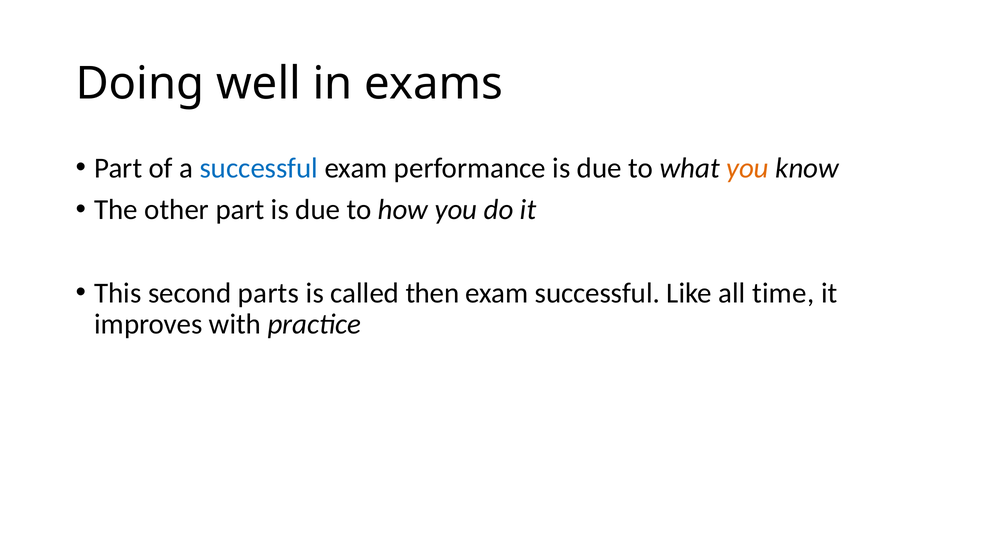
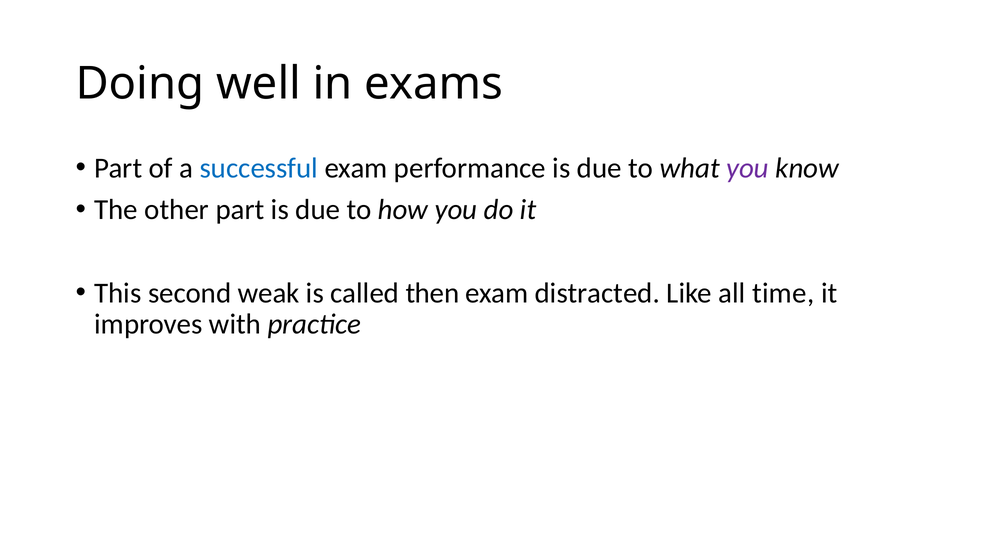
you colour: orange -> purple (747, 168)
parts: parts -> weak (269, 293)
exam successful: successful -> distracted (597, 293)
